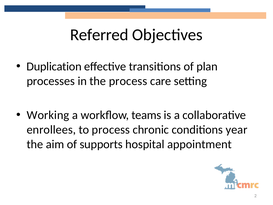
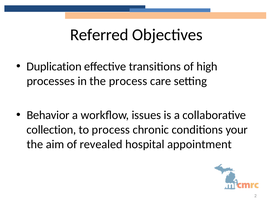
plan: plan -> high (207, 66)
Working: Working -> Behavior (48, 115)
teams: teams -> issues (146, 115)
enrollees: enrollees -> collection (51, 129)
year: year -> your (237, 129)
supports: supports -> revealed (101, 144)
